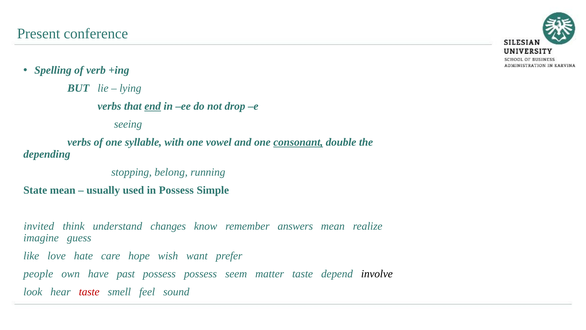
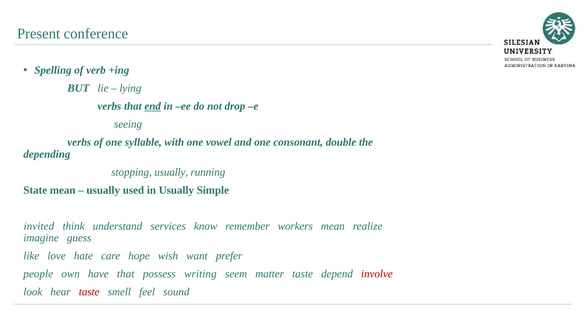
consonant underline: present -> none (298, 142)
stopping belong: belong -> usually (171, 172)
in Possess: Possess -> Usually (176, 190)
changes: changes -> services (168, 226)
answers: answers -> workers (295, 226)
have past: past -> that (126, 274)
possess possess: possess -> writing (200, 274)
involve colour: black -> red (377, 274)
